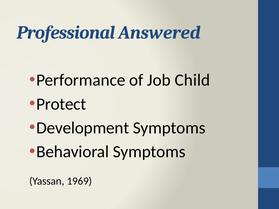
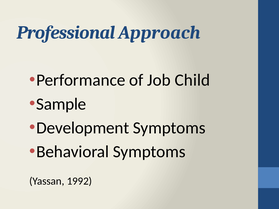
Answered: Answered -> Approach (160, 33)
Protect: Protect -> Sample (61, 104)
1969: 1969 -> 1992 (79, 181)
